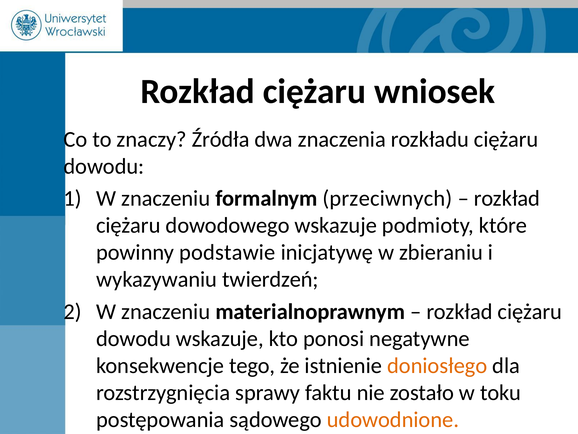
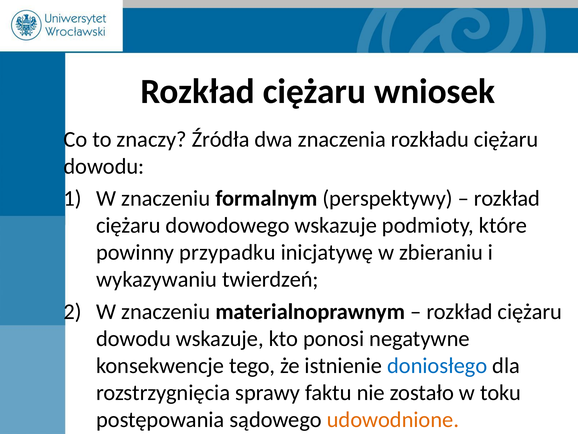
przeciwnych: przeciwnych -> perspektywy (388, 198)
podstawie: podstawie -> przypadku (227, 252)
doniosłego colour: orange -> blue (437, 365)
